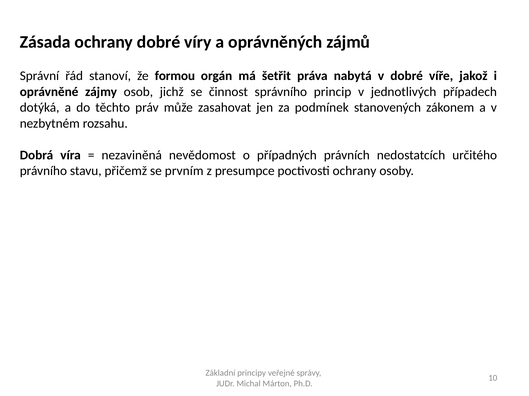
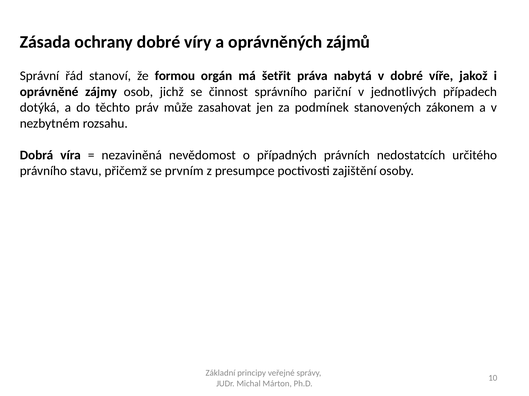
princip: princip -> pariční (333, 92)
poctivosti ochrany: ochrany -> zajištění (355, 171)
